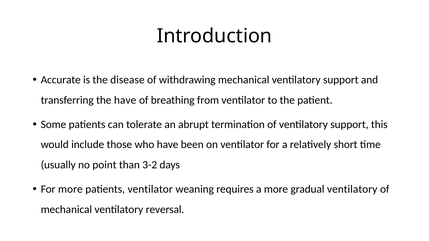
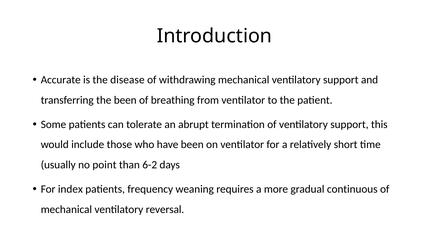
the have: have -> been (125, 100)
3-2: 3-2 -> 6-2 (150, 165)
For more: more -> index (70, 189)
patients ventilator: ventilator -> frequency (150, 189)
gradual ventilatory: ventilatory -> continuous (352, 189)
